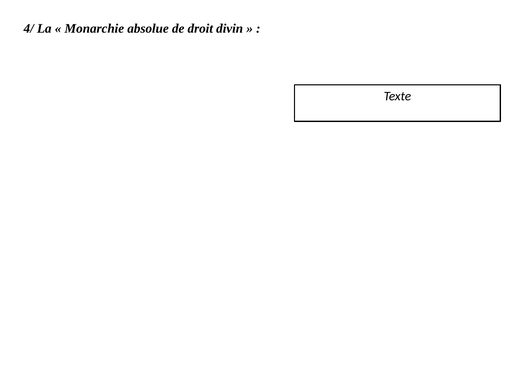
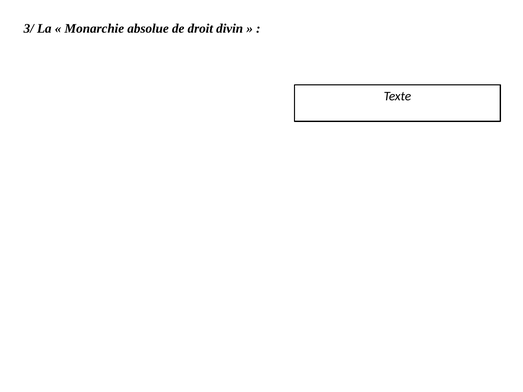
4/: 4/ -> 3/ (29, 29)
